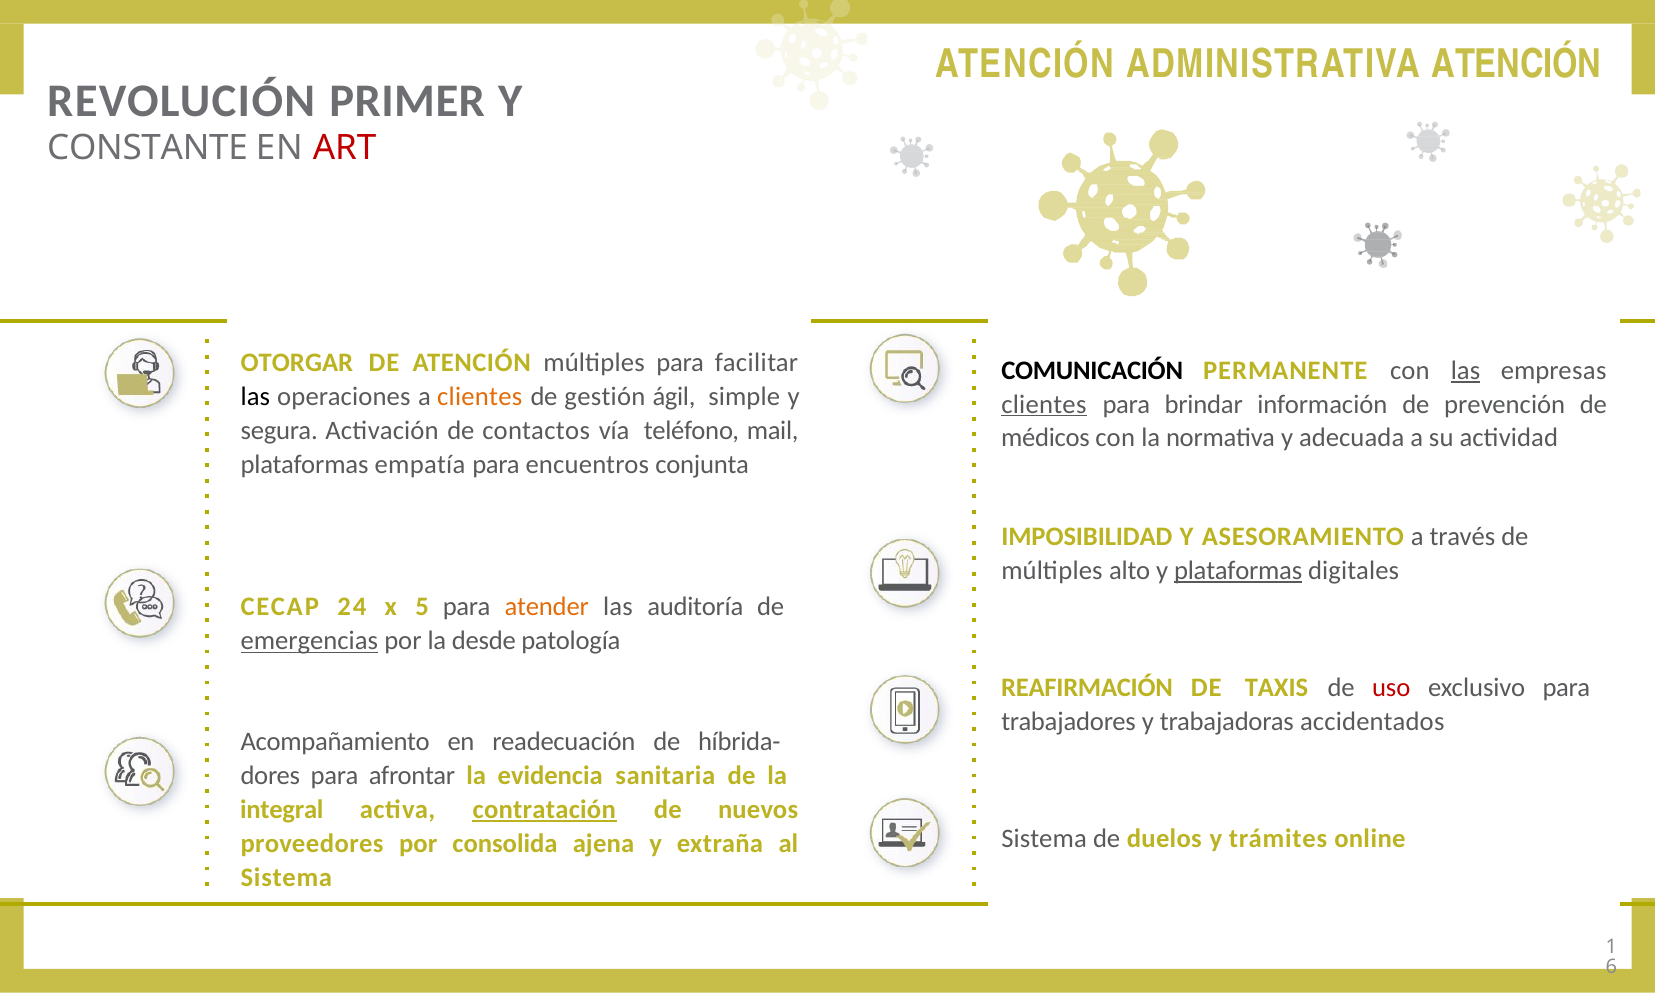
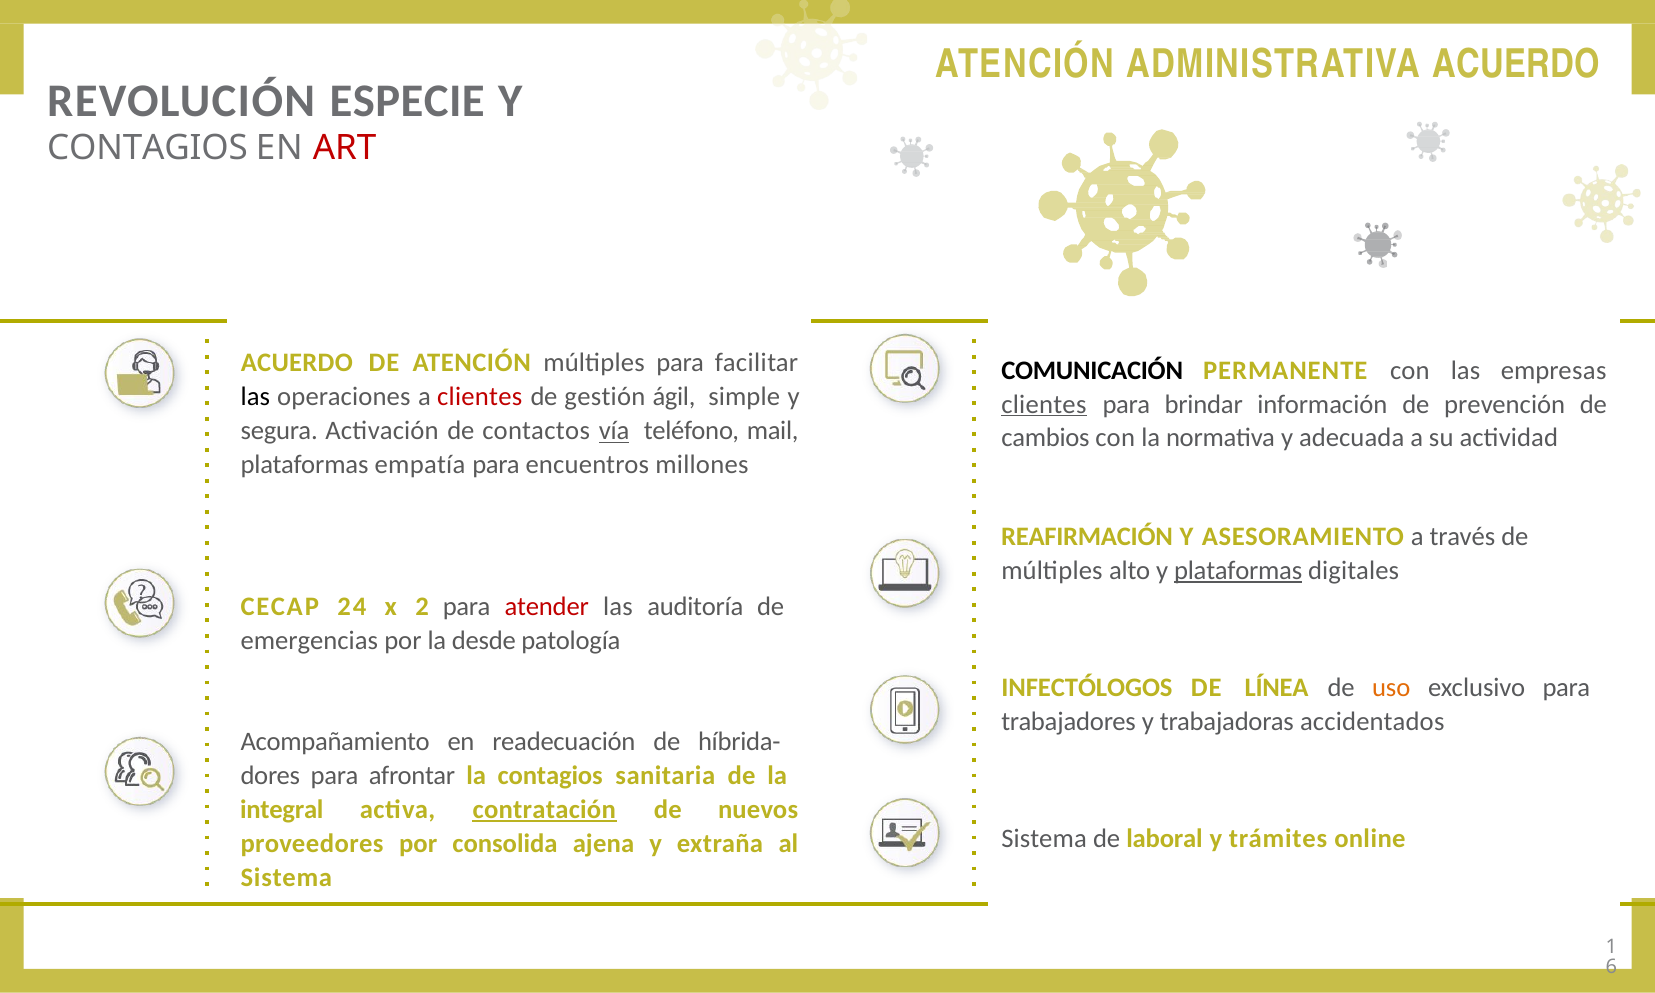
ADMINISTRATIVA ATENCIÓN: ATENCIÓN -> ACUERDO (1516, 64)
PRIMER: PRIMER -> ESPECIE (407, 101)
CONSTANTE: CONSTANTE -> CONTAGIOS (147, 148)
OTORGAR: OTORGAR -> ACUERDO (297, 363)
las underline: present -> none (1466, 371)
clientes colour: orange -> red (480, 397)
vía underline: none -> present (614, 431)
médicos: médicos -> cambios (1045, 438)
conjunta: conjunta -> millones (702, 465)
IMPOSIBILIDAD: IMPOSIBILIDAD -> REAFIRMACIÓN (1087, 537)
5: 5 -> 2 (422, 607)
atender colour: orange -> red (547, 607)
emergencias underline: present -> none (309, 641)
REAFIRMACIÓN: REAFIRMACIÓN -> INFECTÓLOGOS (1087, 688)
TAXIS: TAXIS -> LÍNEA (1277, 688)
uso colour: red -> orange (1391, 688)
la evidencia: evidencia -> contagios (550, 776)
duelos: duelos -> laboral (1165, 839)
